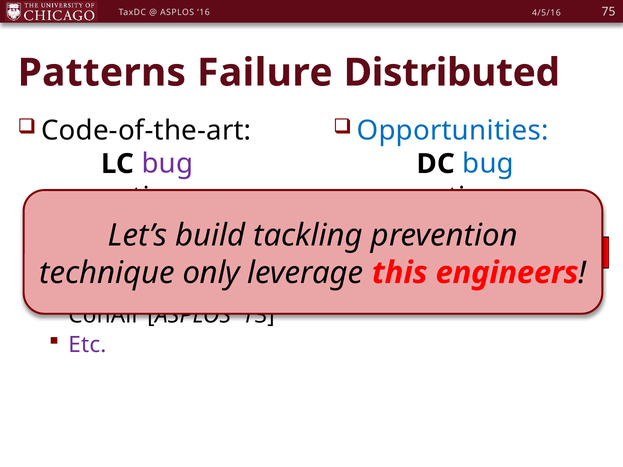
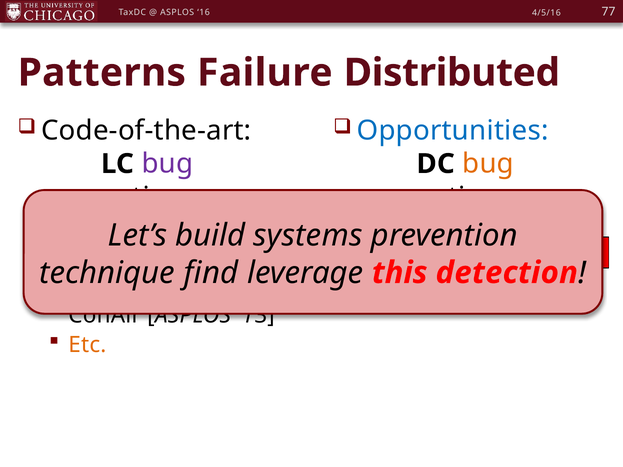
75: 75 -> 77 (609, 12)
bug colour: blue -> orange (488, 164)
tackling: tackling -> systems (308, 236)
only: only -> find (211, 273)
engineers: engineers -> detection (507, 273)
Etc colour: purple -> orange (87, 345)
